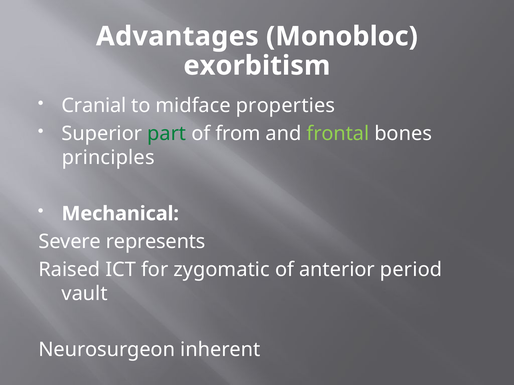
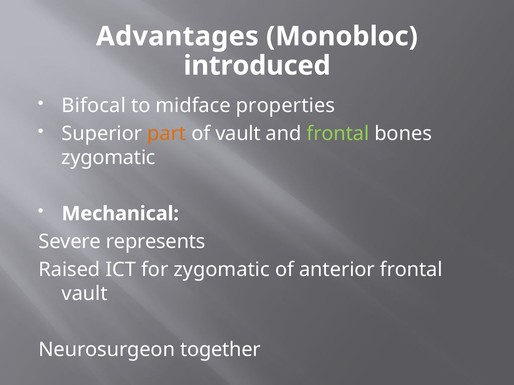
exorbitism: exorbitism -> introduced (257, 66)
Cranial: Cranial -> Bifocal (94, 106)
part colour: green -> orange (167, 134)
of from: from -> vault (238, 134)
principles: principles -> zygomatic (108, 158)
anterior period: period -> frontal (411, 270)
inherent: inherent -> together (220, 350)
